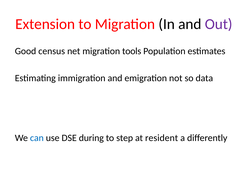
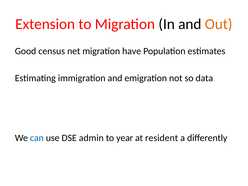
Out colour: purple -> orange (219, 24)
tools: tools -> have (132, 51)
during: during -> admin (91, 138)
step: step -> year (125, 138)
